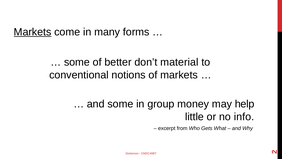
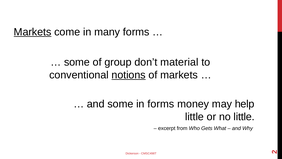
better: better -> group (118, 62)
notions underline: none -> present (129, 75)
in group: group -> forms (161, 104)
no info: info -> little (244, 116)
